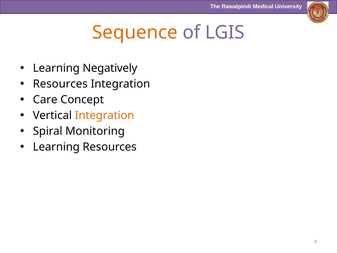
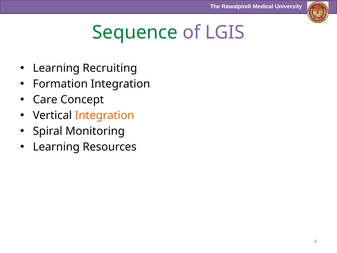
Sequence colour: orange -> green (135, 32)
Negatively: Negatively -> Recruiting (110, 68)
Resources: Resources -> Formation (60, 84)
